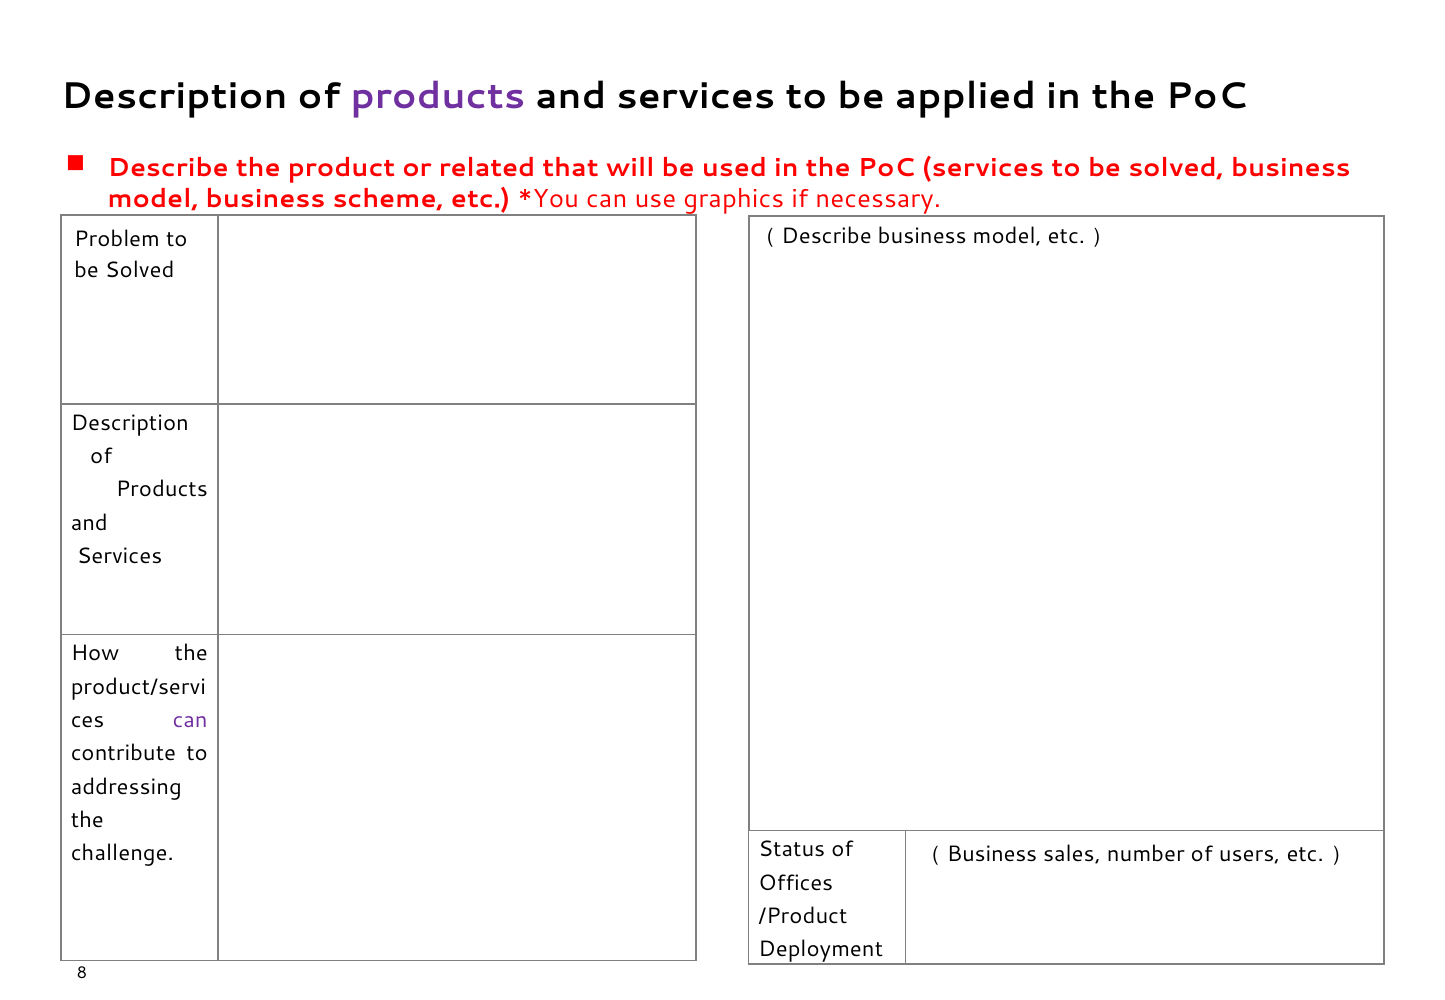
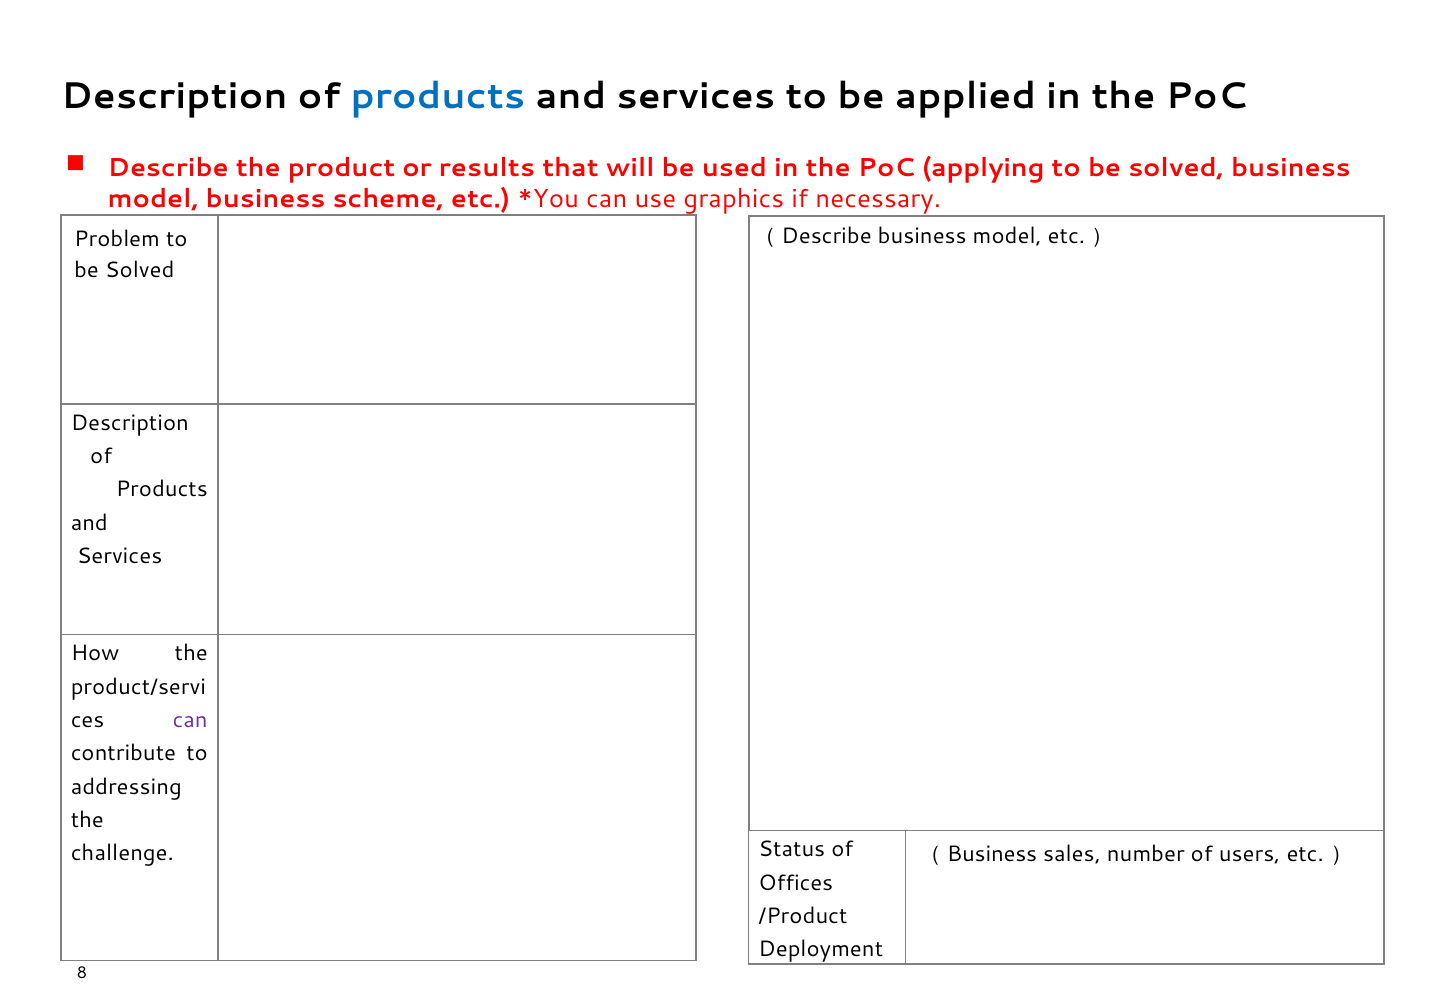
products colour: purple -> blue (438, 96)
related: related -> results (487, 168)
PoC services: services -> applying (983, 168)
